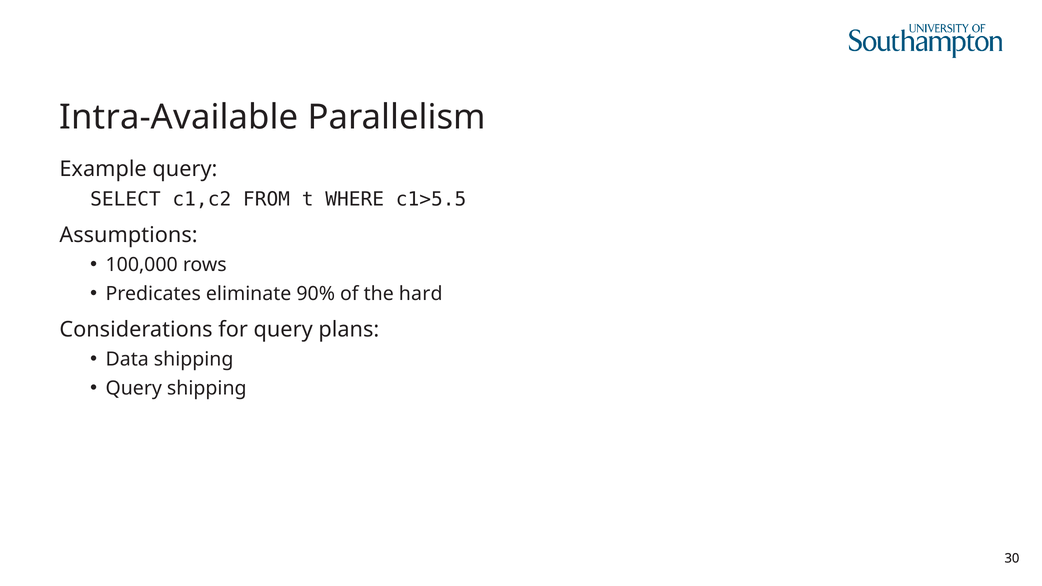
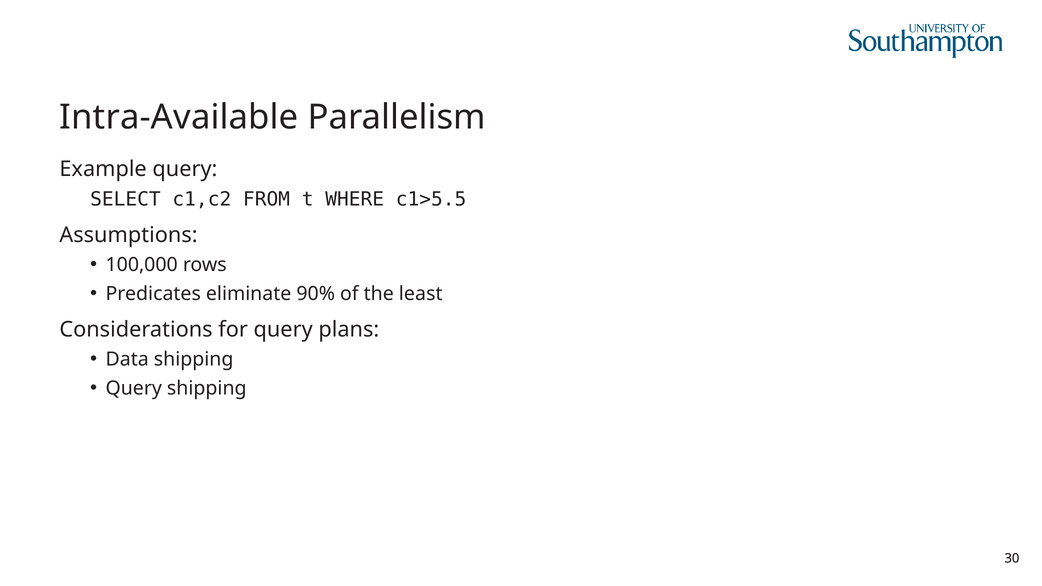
hard: hard -> least (421, 294)
